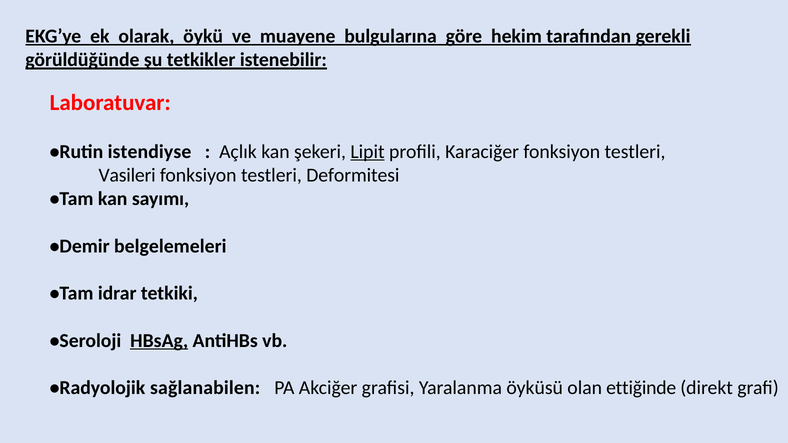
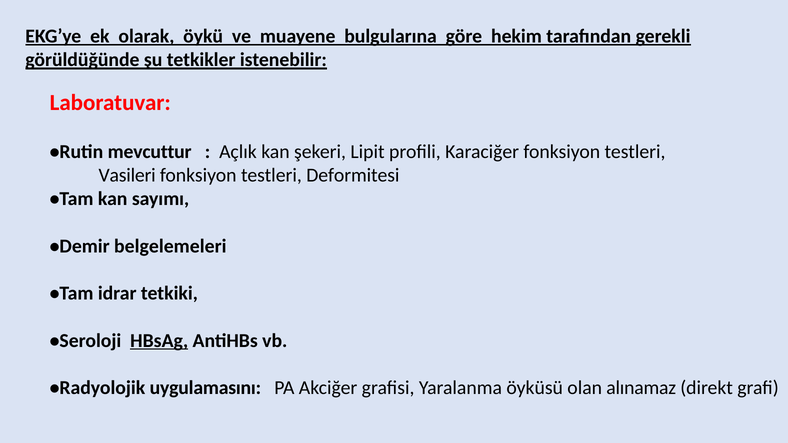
istendiyse: istendiyse -> mevcuttur (150, 152)
Lipit underline: present -> none (368, 152)
sağlanabilen: sağlanabilen -> uygulamasını (205, 388)
ettiğinde: ettiğinde -> alınamaz (641, 388)
